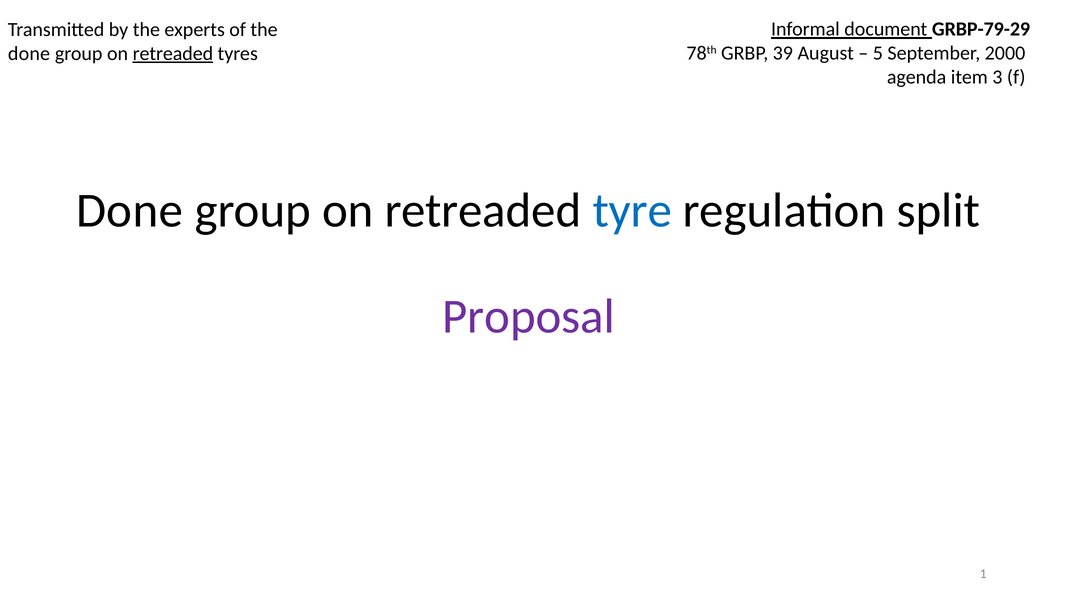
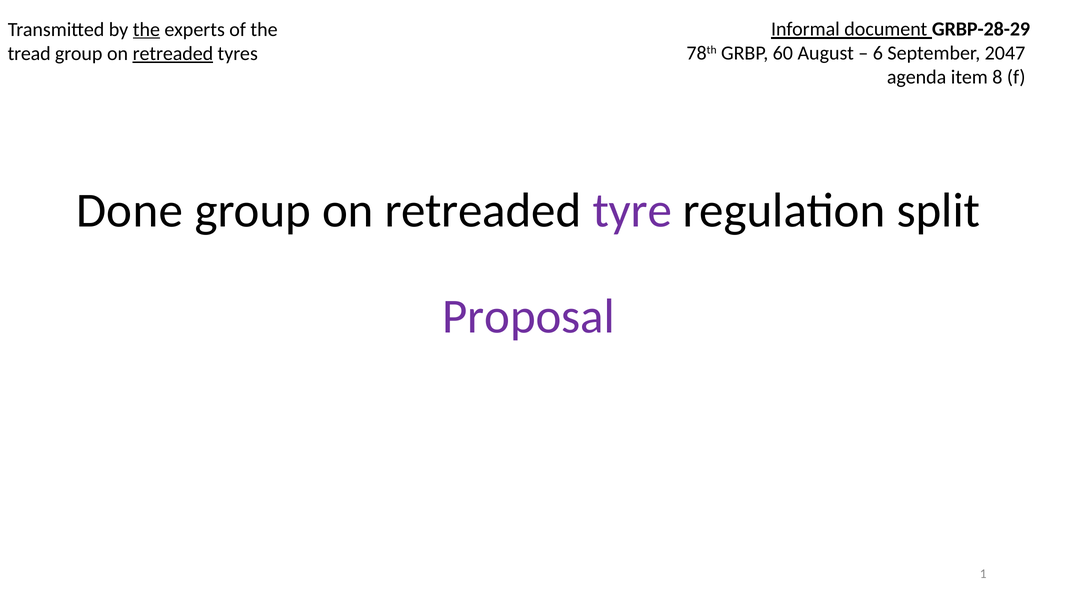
GRBP-79-29: GRBP-79-29 -> GRBP-28-29 (981, 29)
the underline: none -> present (146, 29)
39: 39 -> 60 (783, 53)
5: 5 -> 6 (878, 53)
2000: 2000 -> 2047 (1005, 53)
done: done -> tread (29, 54)
3: 3 -> 8 (997, 77)
tyre colour: blue -> purple (632, 210)
